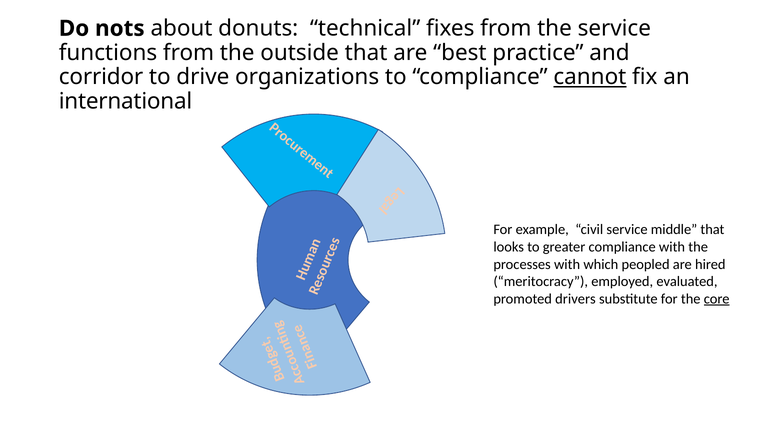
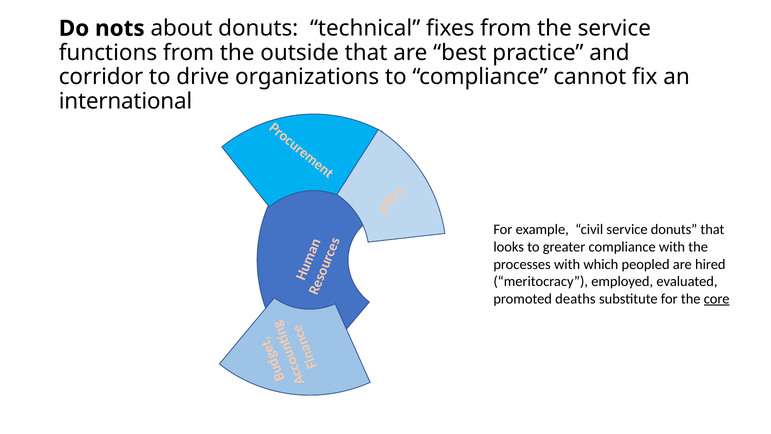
cannot underline: present -> none (590, 77)
service middle: middle -> donuts (674, 229)
drivers: drivers -> deaths (575, 299)
